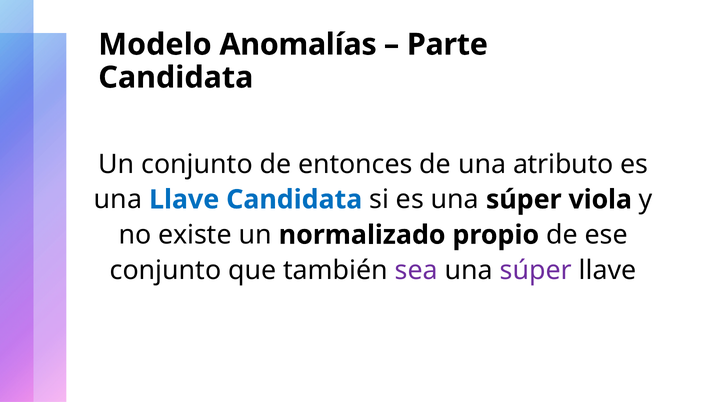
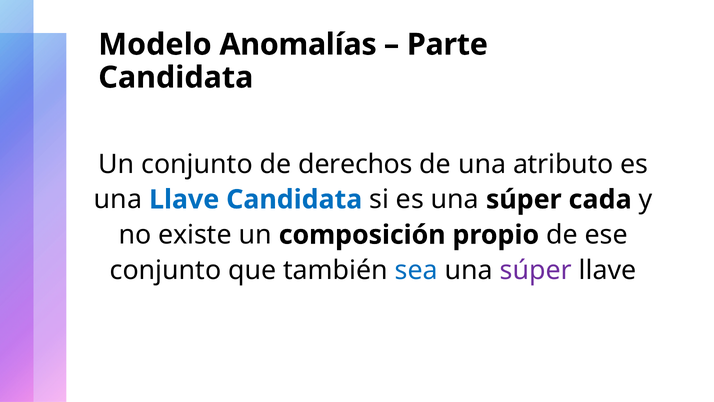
entonces: entonces -> derechos (356, 164)
viola: viola -> cada (600, 199)
normalizado: normalizado -> composición (362, 235)
sea colour: purple -> blue (416, 270)
